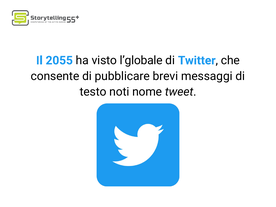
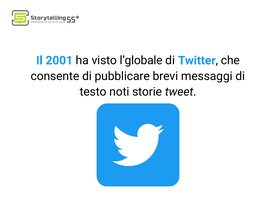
2055: 2055 -> 2001 (59, 60)
nome: nome -> storie (147, 92)
